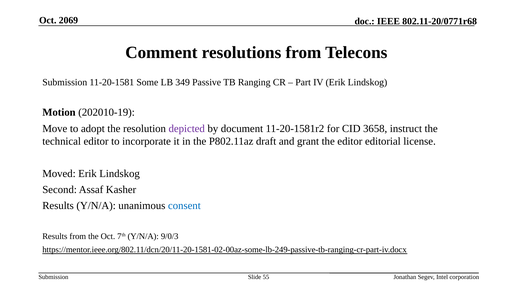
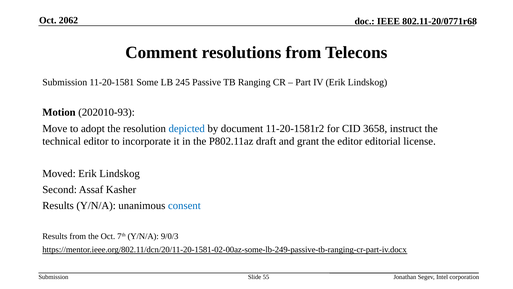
2069: 2069 -> 2062 (68, 20)
349: 349 -> 245 (183, 82)
202010-19: 202010-19 -> 202010-93 (107, 112)
depicted colour: purple -> blue (187, 128)
